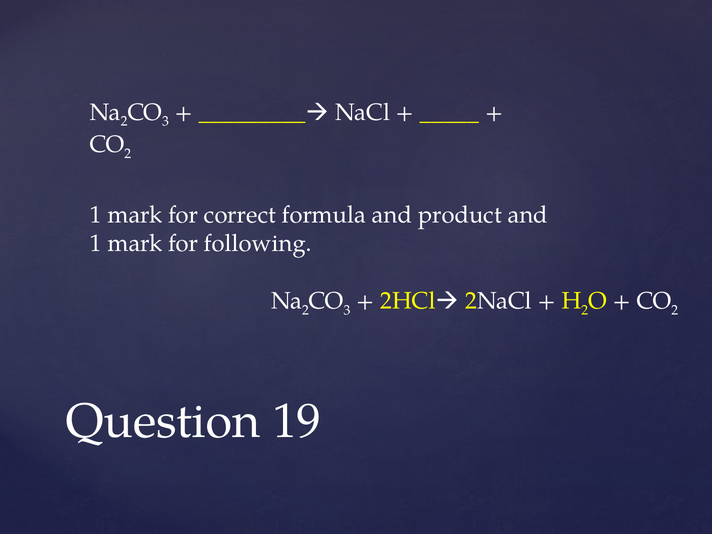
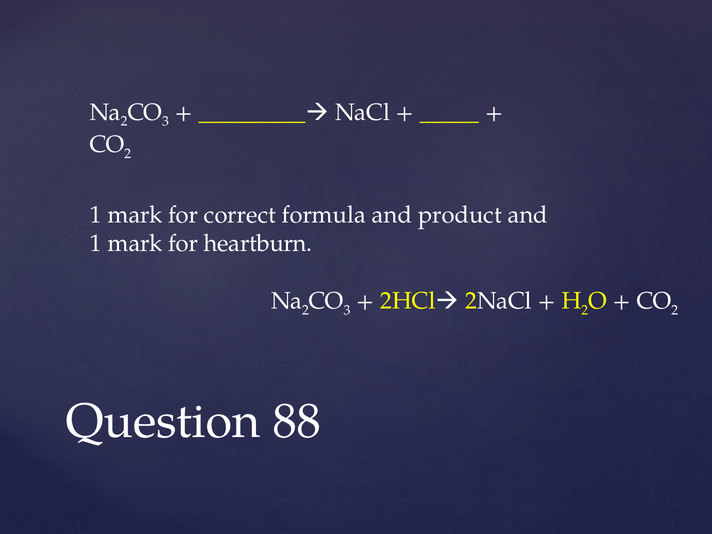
following: following -> heartburn (258, 243)
19: 19 -> 88 (297, 421)
